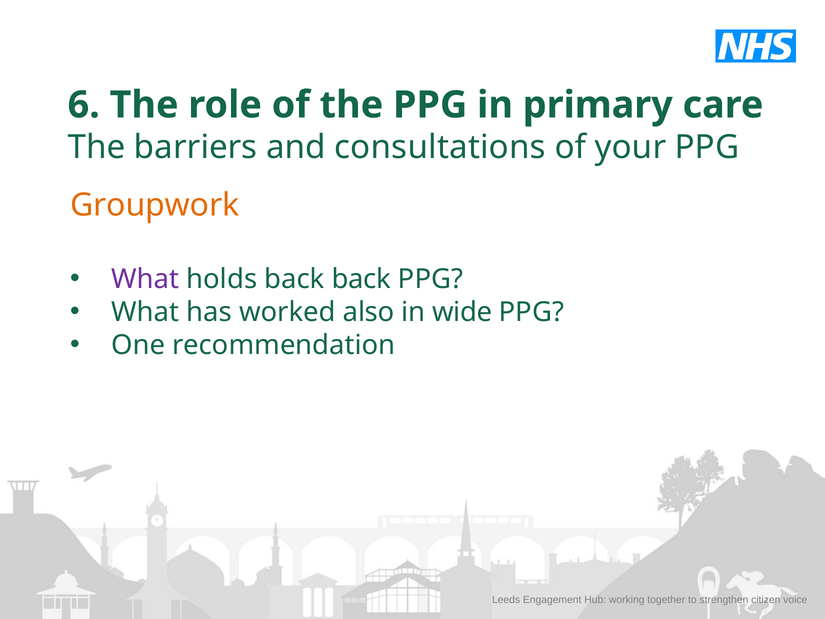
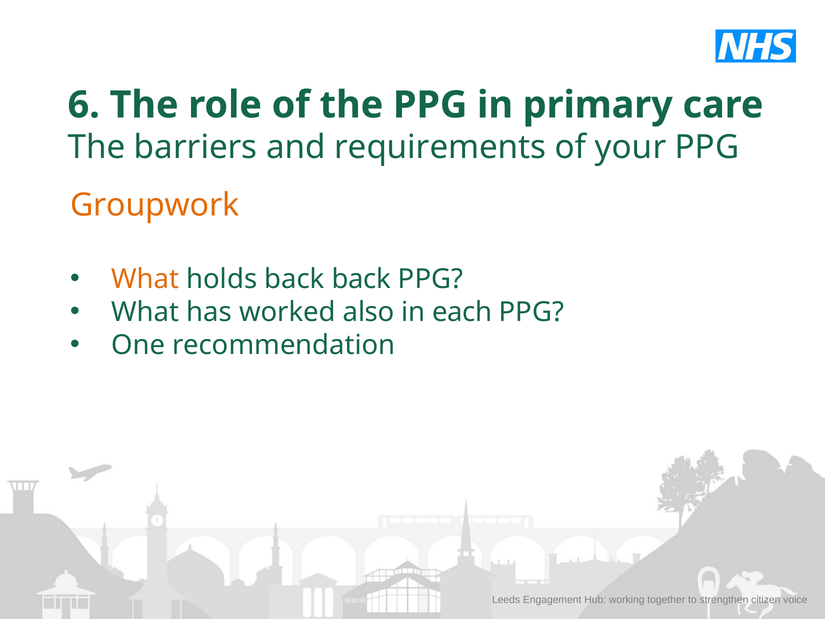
consultations: consultations -> requirements (440, 147)
What colour: purple -> orange (145, 279)
wide: wide -> each (462, 312)
